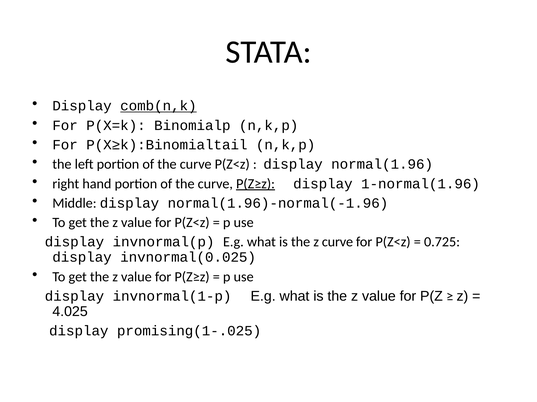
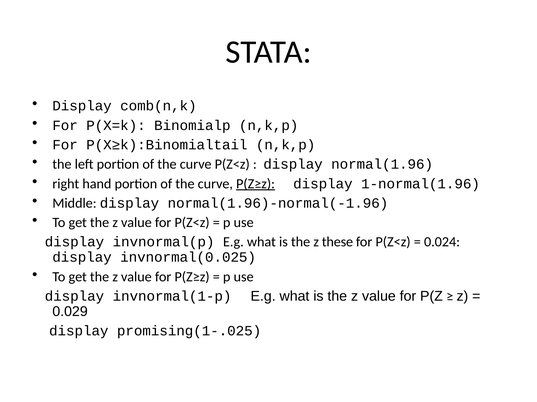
comb(n,k underline: present -> none (158, 106)
z curve: curve -> these (338, 242)
0.725: 0.725 -> 0.024 (442, 242)
4.025: 4.025 -> 0.029 (70, 312)
